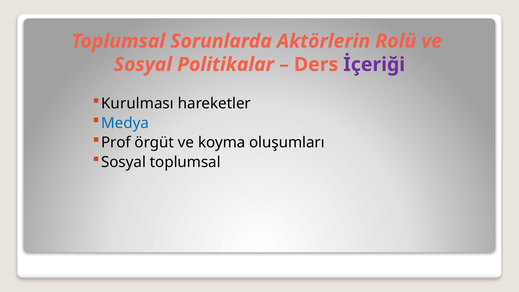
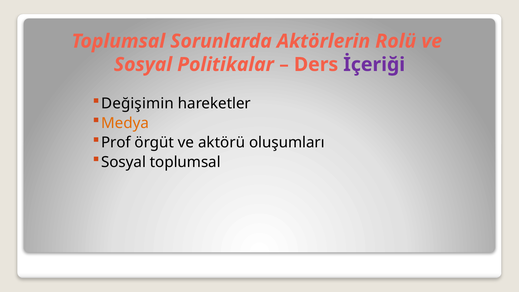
Kurulması: Kurulması -> Değişimin (137, 104)
Medya colour: blue -> orange (125, 123)
koyma: koyma -> aktörü (222, 143)
